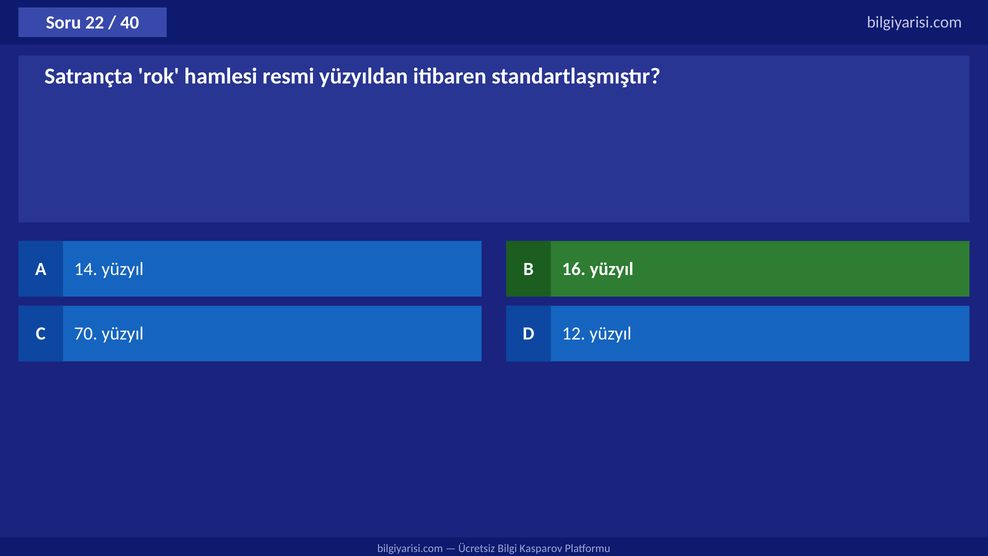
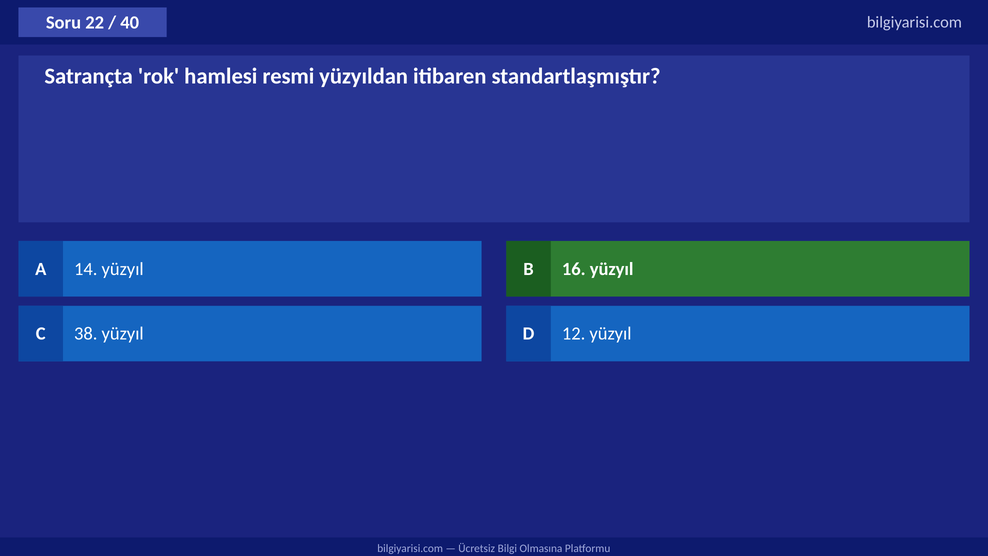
70: 70 -> 38 (86, 334)
Kasparov: Kasparov -> Olmasına (541, 548)
